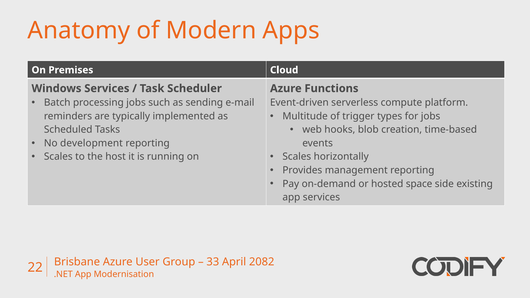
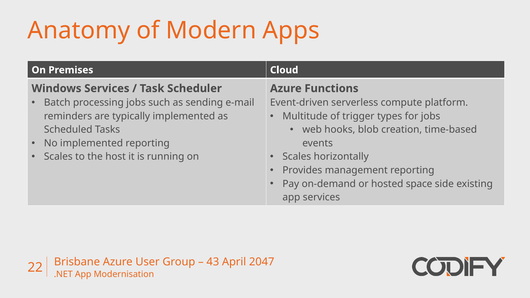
No development: development -> implemented (92, 143)
33: 33 -> 43 (213, 262)
2082: 2082 -> 2047 (262, 262)
